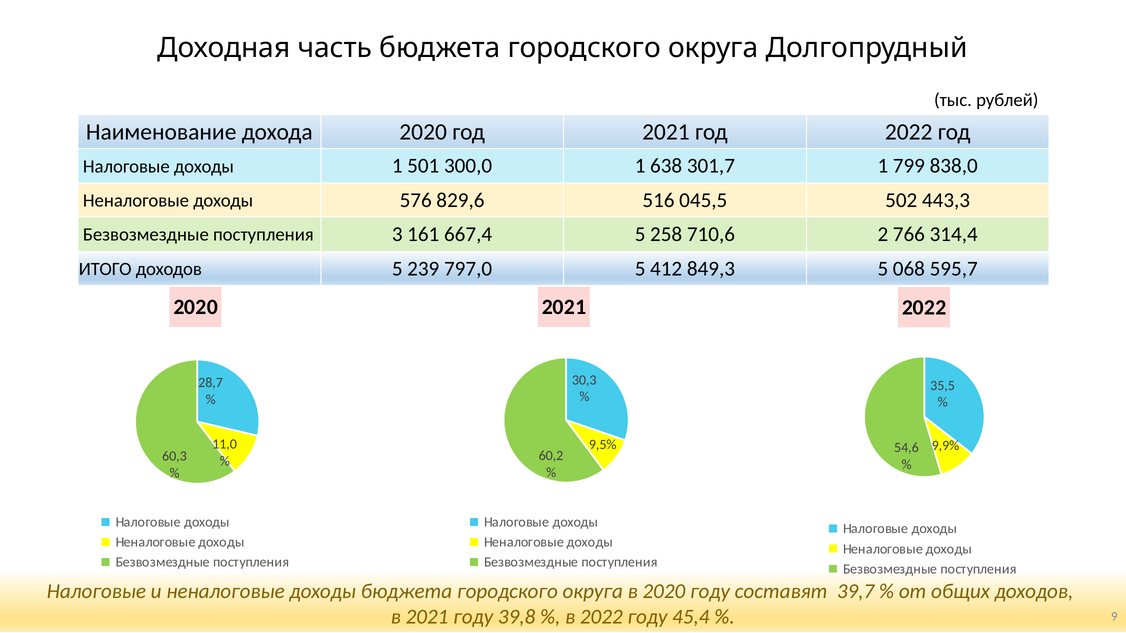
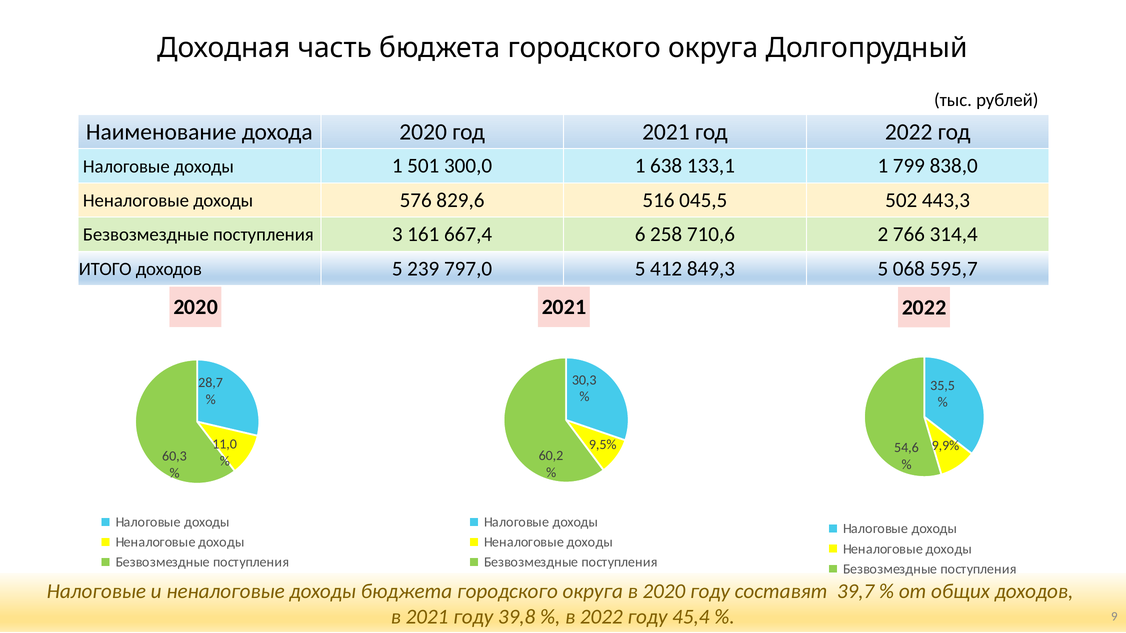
301,7: 301,7 -> 133,1 (711, 166)
667,4 5: 5 -> 6 (640, 235)
